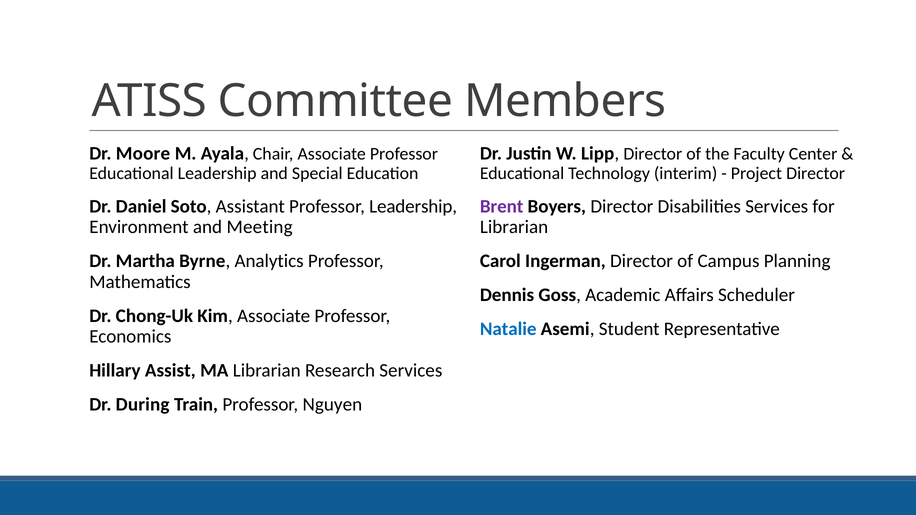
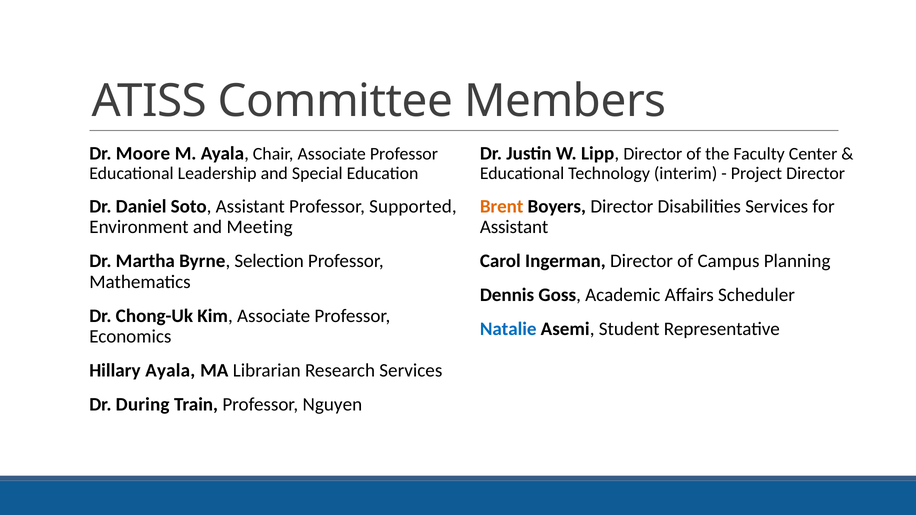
Professor Leadership: Leadership -> Supported (413, 207)
Brent colour: purple -> orange (502, 207)
Librarian: Librarian -> Assistant (514, 227)
Analytics: Analytics -> Selection (269, 261)
Hillary Assist: Assist -> Ayala (170, 371)
